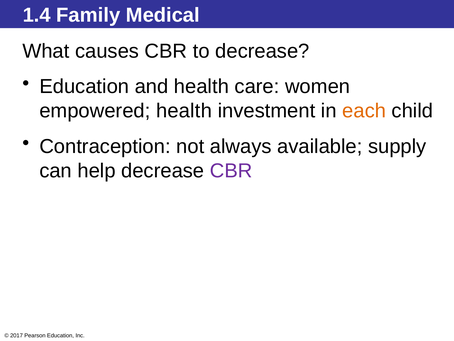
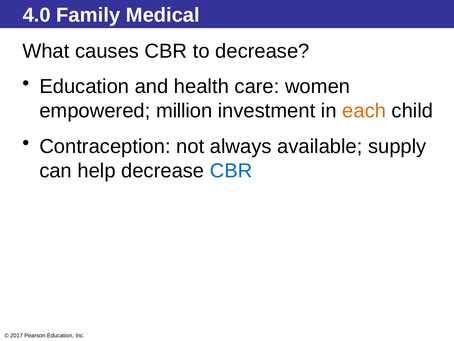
1.4: 1.4 -> 4.0 (37, 15)
empowered health: health -> million (184, 111)
CBR colour: purple -> blue (231, 171)
